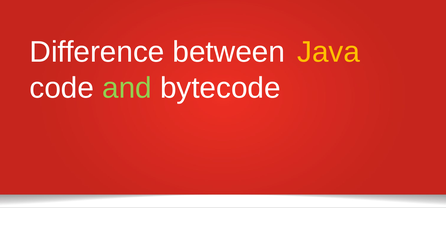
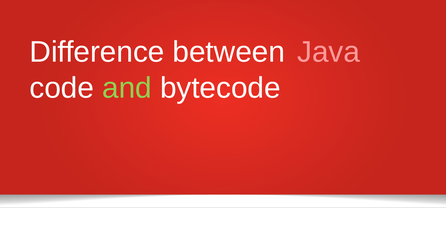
Java colour: yellow -> pink (329, 52)
